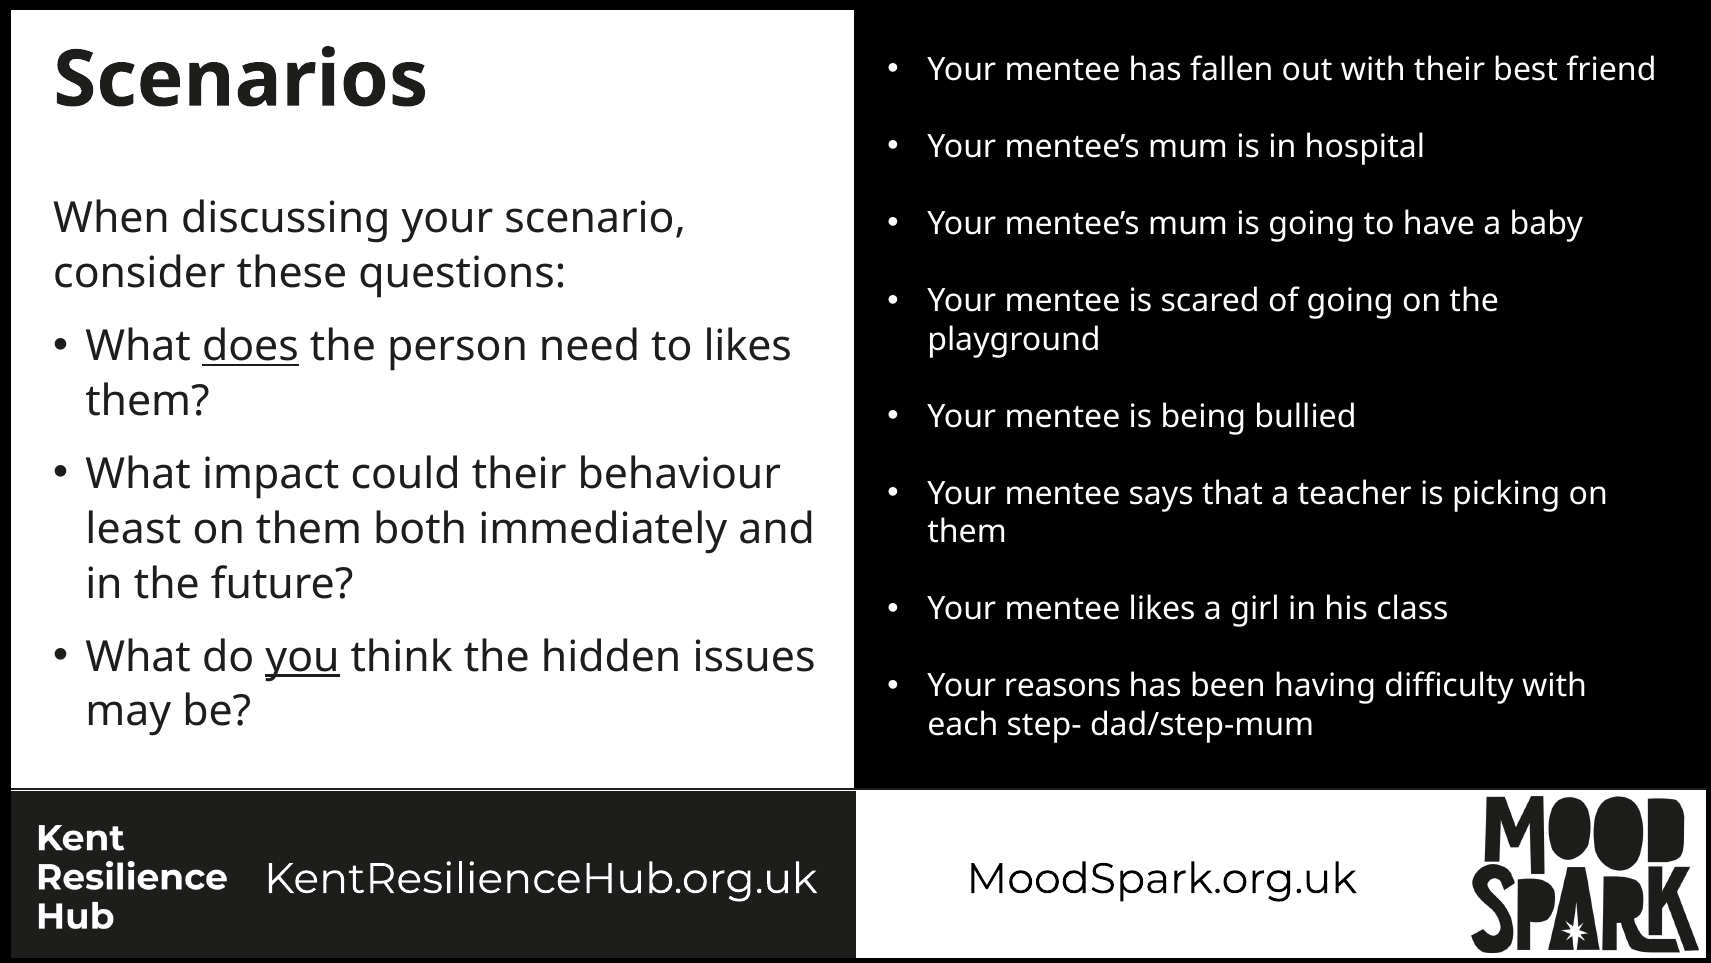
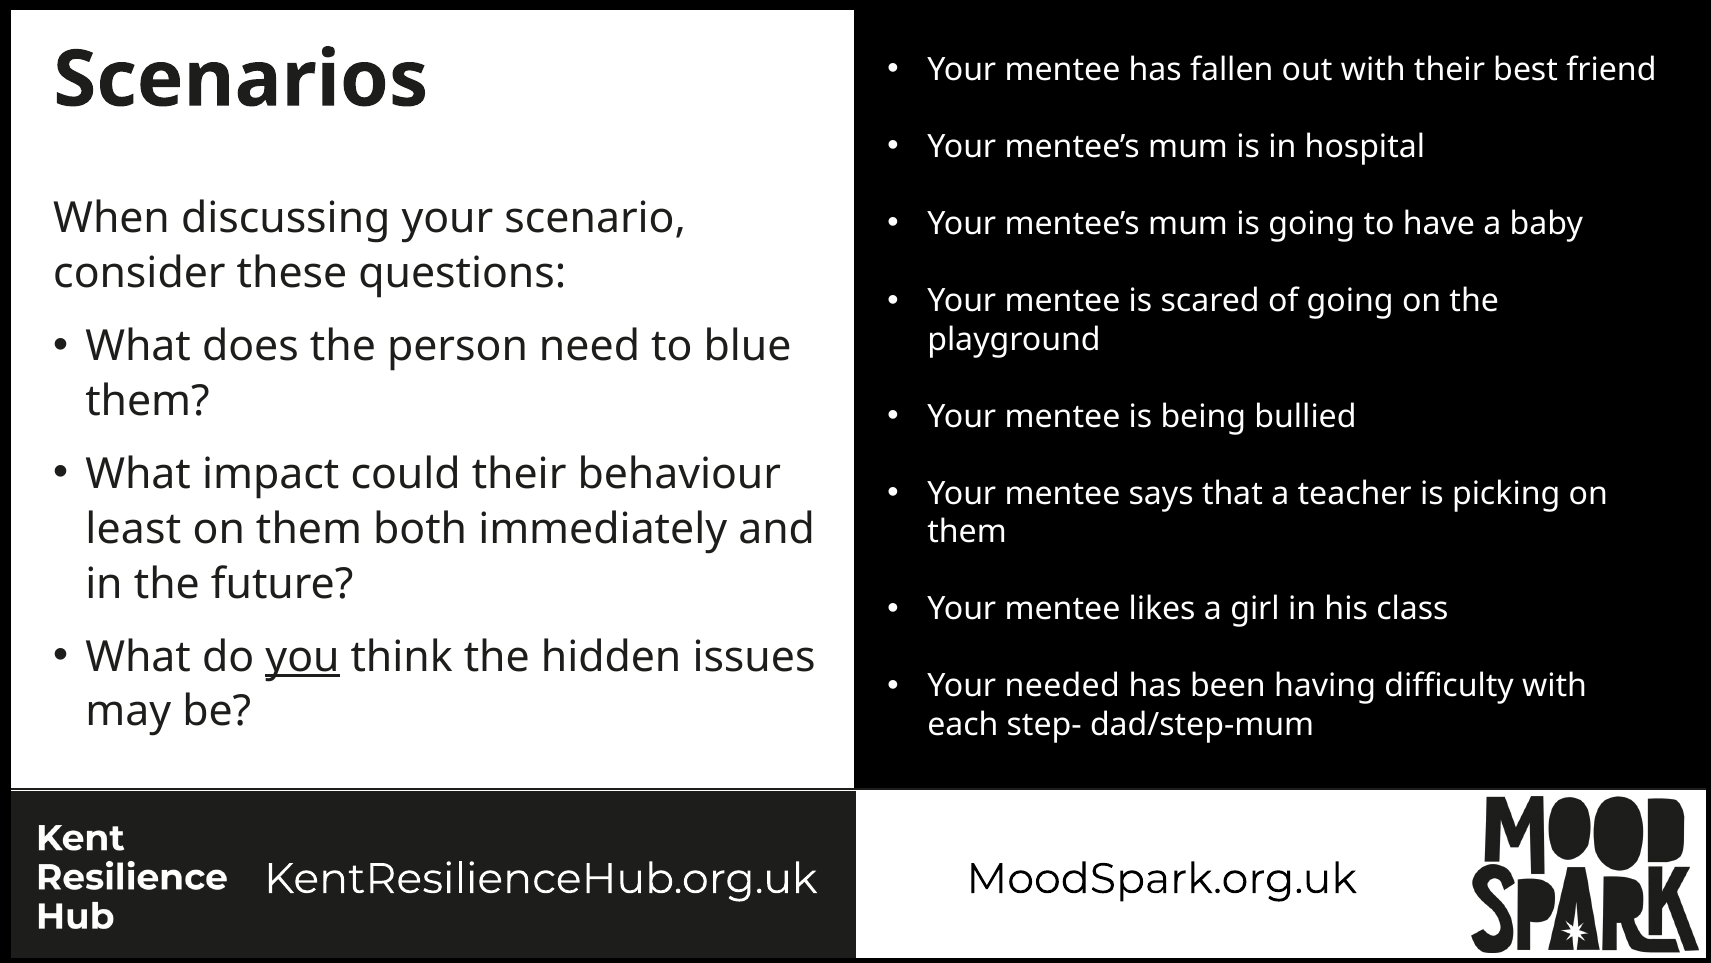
does underline: present -> none (250, 346)
to likes: likes -> blue (748, 346)
reasons: reasons -> needed (1062, 686)
